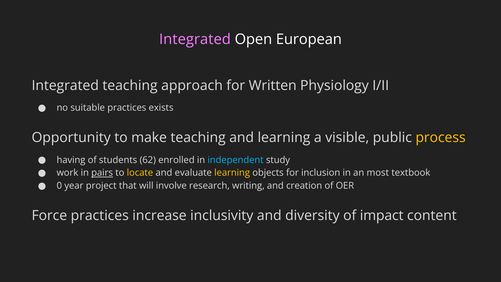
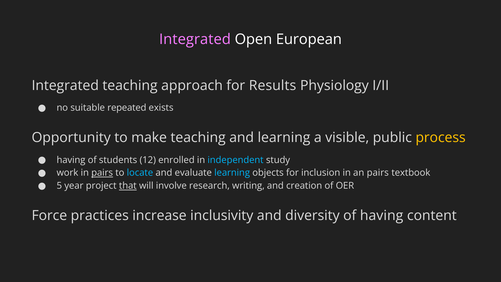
Written: Written -> Results (273, 85)
suitable practices: practices -> repeated (127, 108)
62: 62 -> 12 (148, 160)
locate colour: yellow -> light blue (140, 173)
learning colour: yellow -> light blue (232, 173)
an most: most -> pairs (378, 173)
0: 0 -> 5 (59, 186)
that underline: none -> present (128, 186)
of impact: impact -> having (382, 215)
